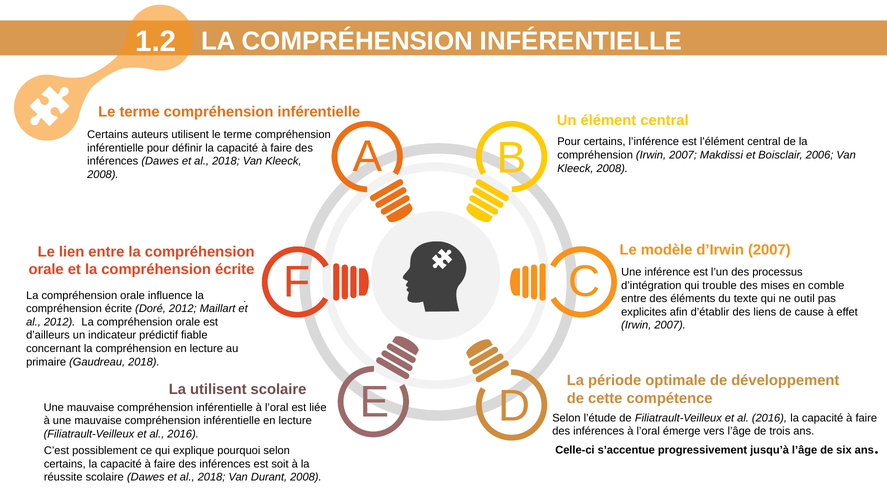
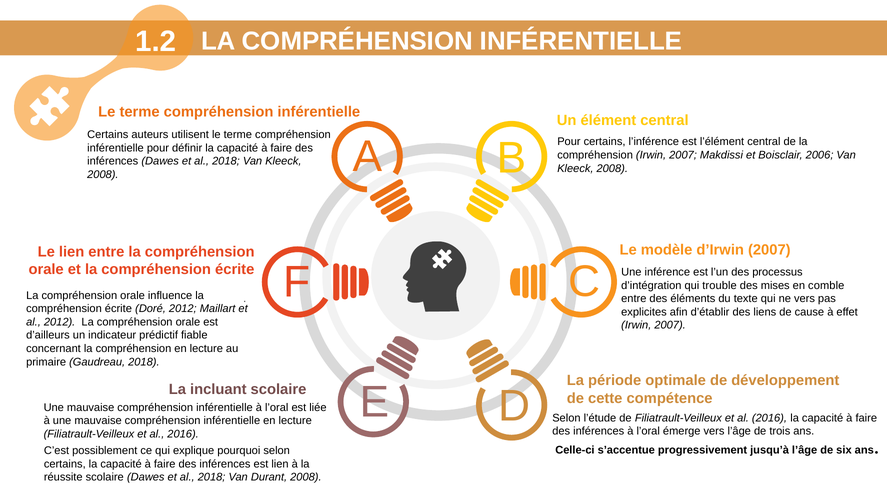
ne outil: outil -> vers (804, 299)
La utilisent: utilisent -> incluant (218, 389)
est soit: soit -> lien (280, 464)
